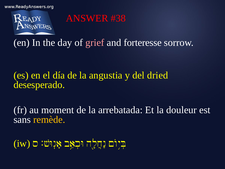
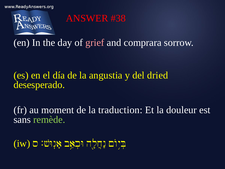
forteresse: forteresse -> comprara (143, 42)
arrebatada: arrebatada -> traduction (120, 110)
remède colour: yellow -> light green (49, 119)
